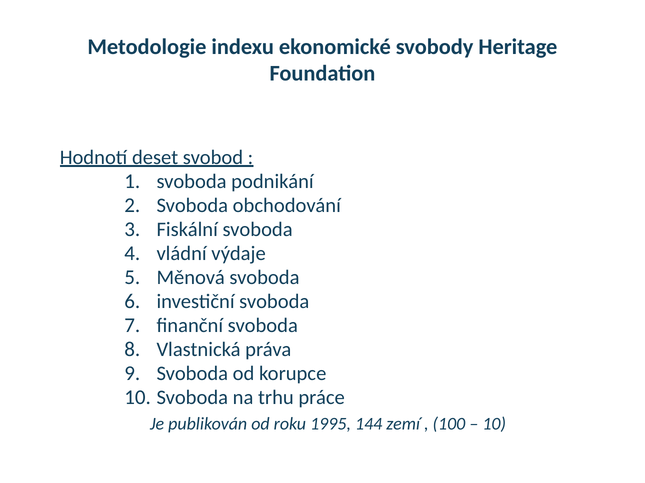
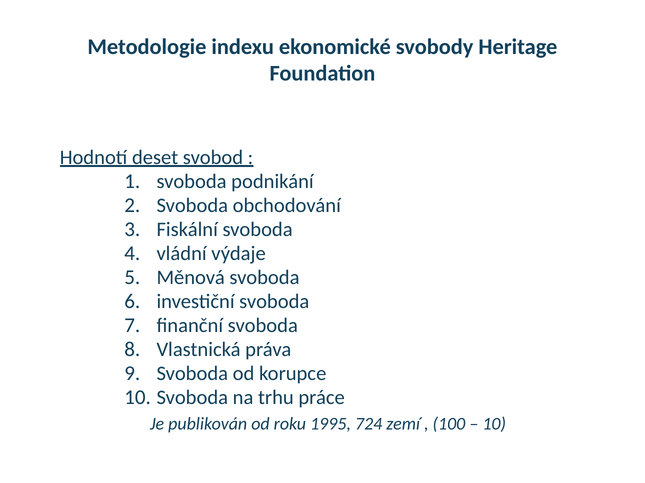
144: 144 -> 724 (369, 424)
